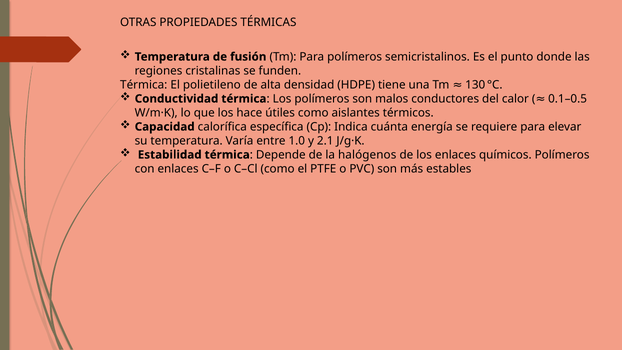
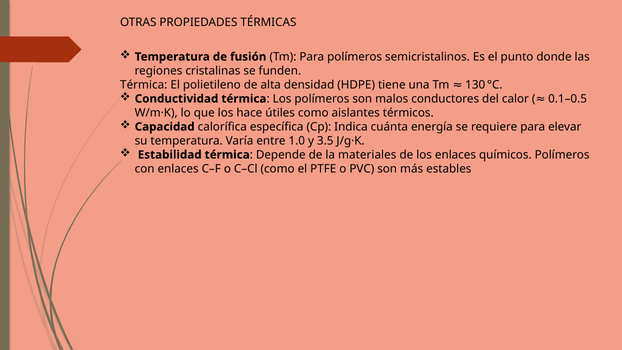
2.1: 2.1 -> 3.5 (325, 141)
halógenos: halógenos -> materiales (367, 155)
